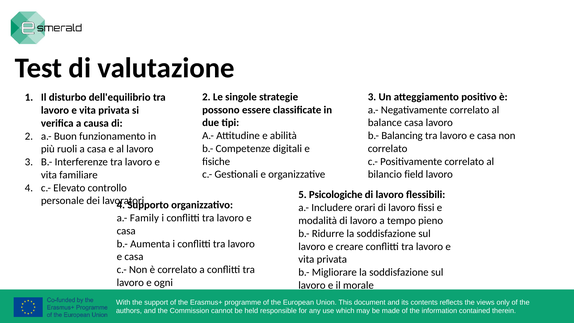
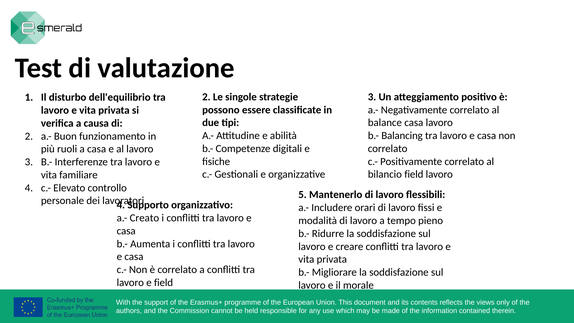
Psicologiche: Psicologiche -> Mantenerlo (336, 195)
Family: Family -> Creato (144, 218)
e ogni: ogni -> field (164, 282)
